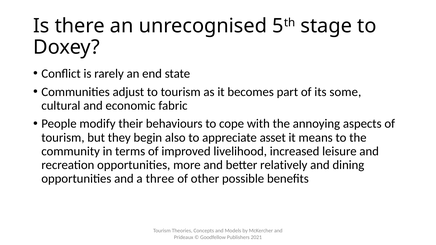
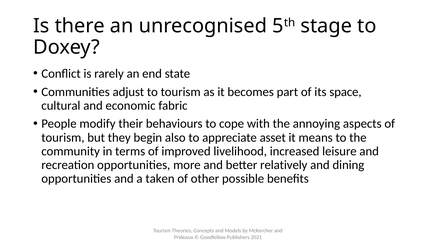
some: some -> space (345, 92)
three: three -> taken (160, 179)
